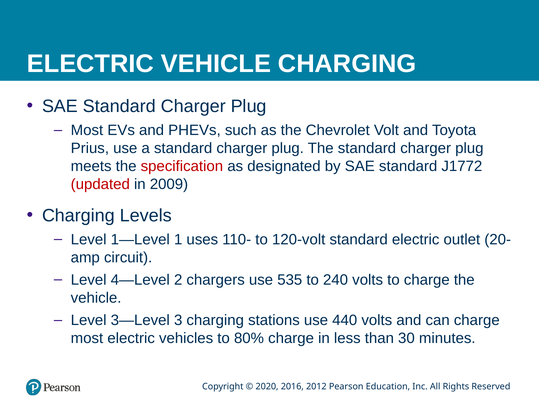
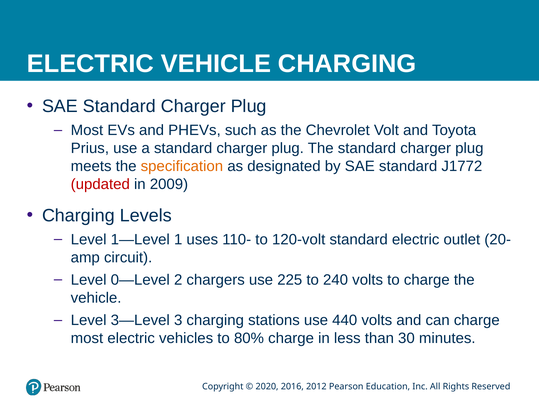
specification colour: red -> orange (182, 166)
4—Level: 4—Level -> 0—Level (140, 280)
535: 535 -> 225 (290, 280)
